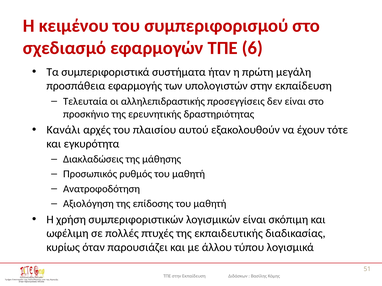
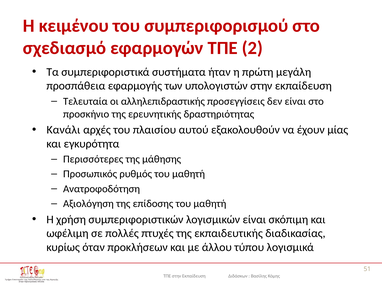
6: 6 -> 2 (252, 48)
τότε: τότε -> μίας (338, 130)
Διακλαδώσεις: Διακλαδώσεις -> Περισσότερες (93, 159)
παρουσιάζει: παρουσιάζει -> προκλήσεων (138, 248)
